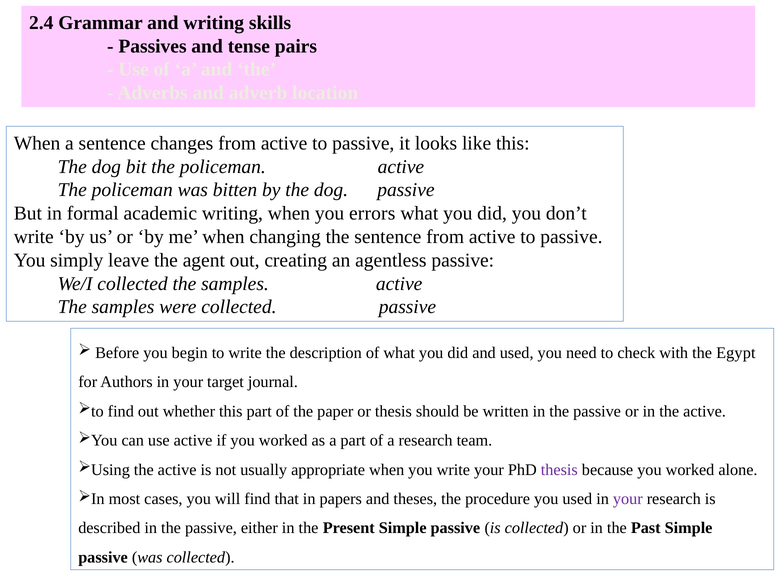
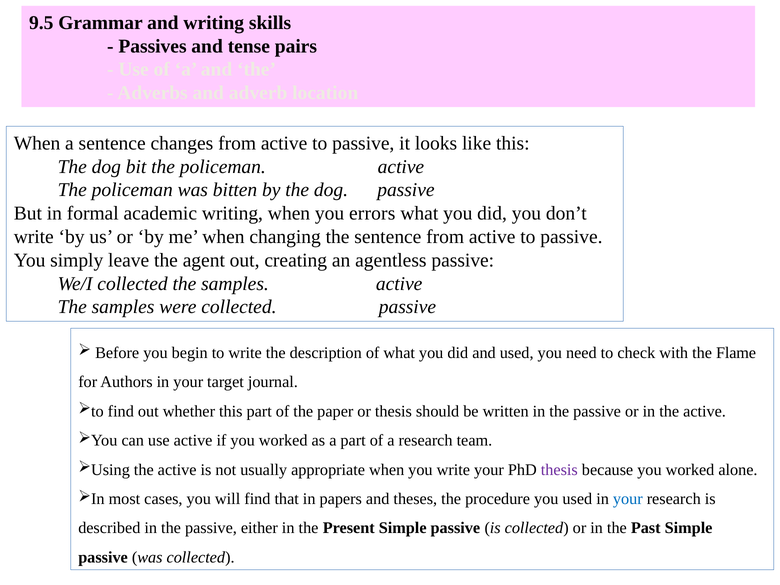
2.4: 2.4 -> 9.5 (41, 23)
Egypt: Egypt -> Flame (736, 353)
your colour: purple -> blue (628, 499)
